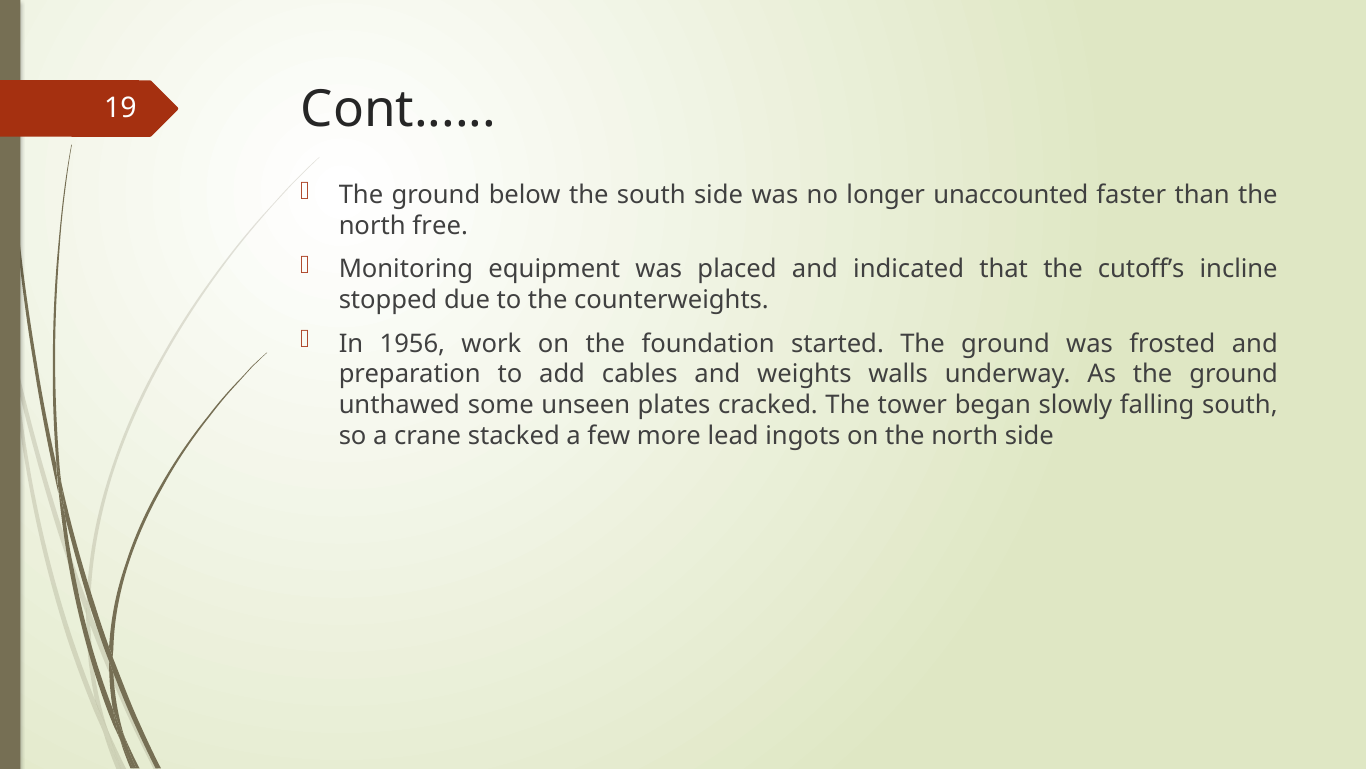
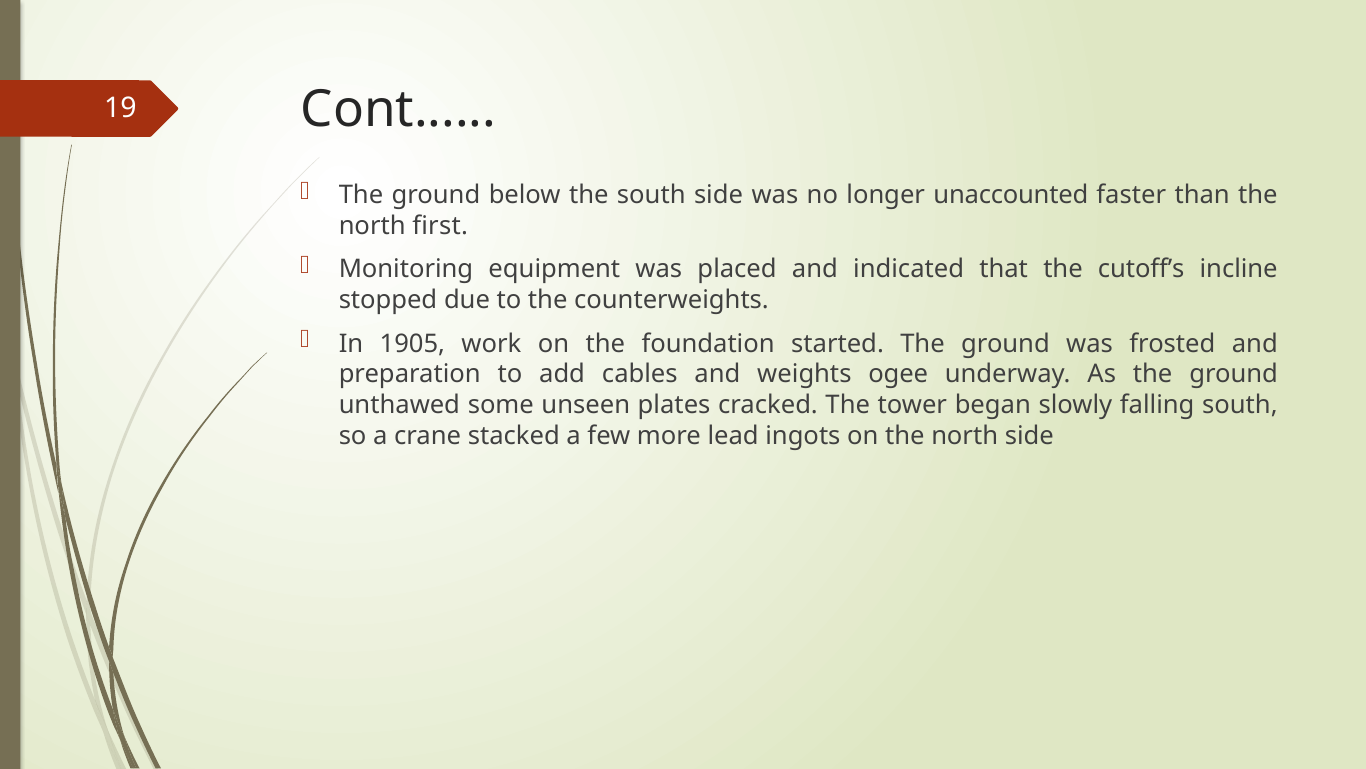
free: free -> first (440, 226)
1956: 1956 -> 1905 (412, 343)
walls: walls -> ogee (898, 374)
